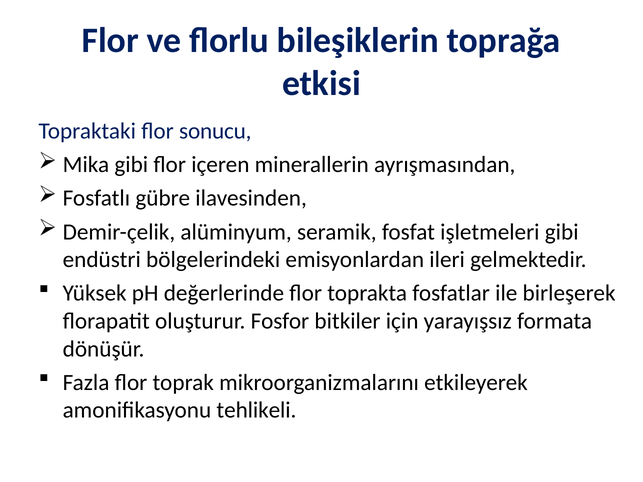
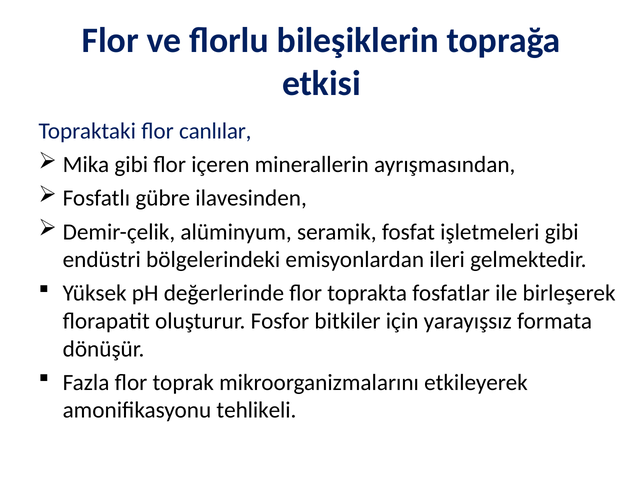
sonucu: sonucu -> canlılar (215, 131)
